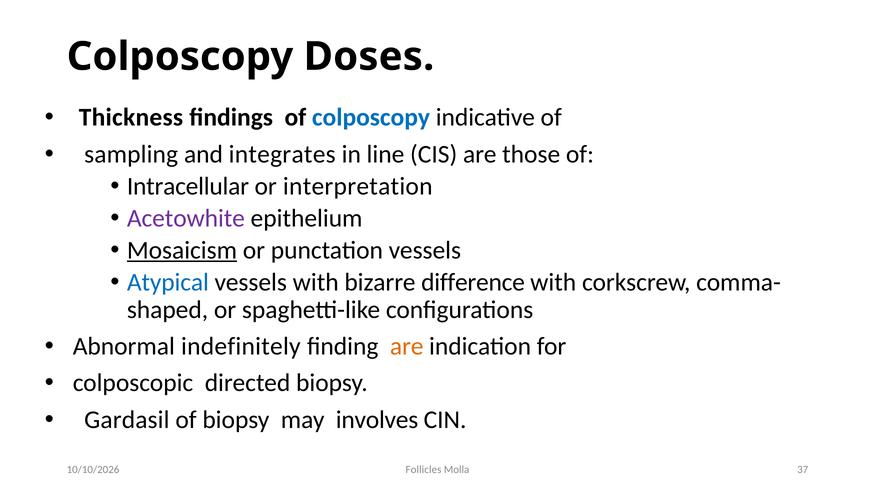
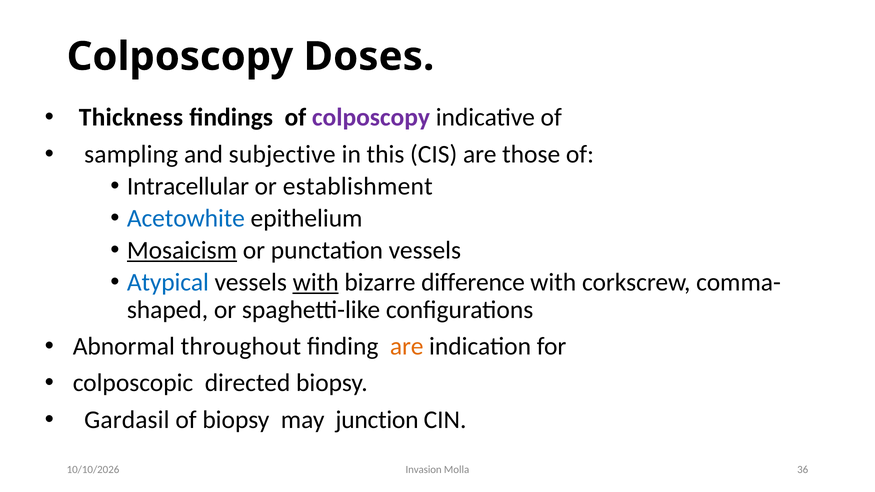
colposcopy colour: blue -> purple (371, 118)
integrates: integrates -> subjective (282, 154)
line: line -> this (386, 154)
interpretation: interpretation -> establishment (358, 186)
Acetowhite colour: purple -> blue (186, 218)
with underline: none -> present (316, 282)
indefinitely: indefinitely -> throughout (241, 347)
involves: involves -> junction (377, 420)
Follicles: Follicles -> Invasion (424, 470)
37: 37 -> 36 (803, 470)
